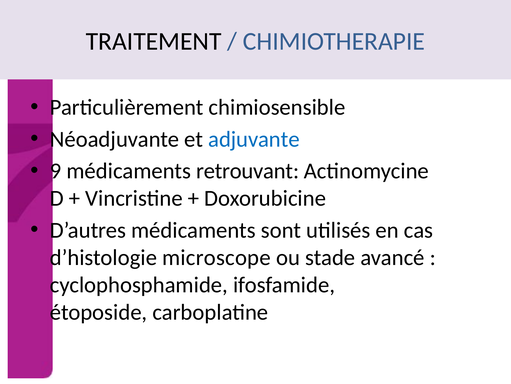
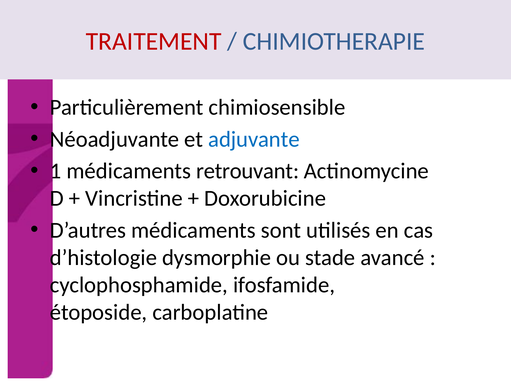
TRAITEMENT colour: black -> red (154, 41)
9: 9 -> 1 (56, 171)
microscope: microscope -> dysmorphie (217, 257)
